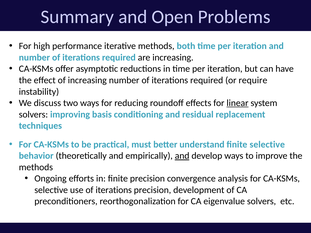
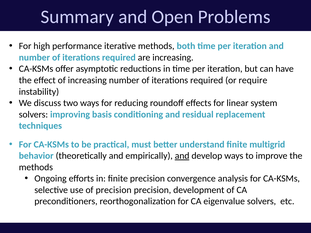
linear underline: present -> none (238, 103)
finite selective: selective -> multigrid (267, 145)
use of iterations: iterations -> precision (114, 190)
